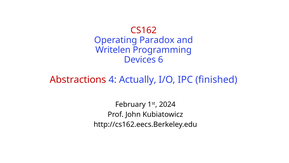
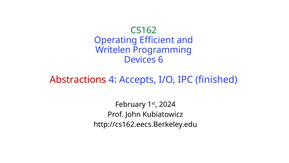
CS162 colour: red -> green (144, 30)
Paradox: Paradox -> Efficient (157, 40)
Actually: Actually -> Accepts (138, 79)
